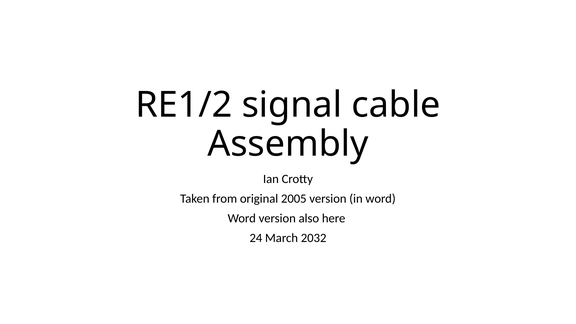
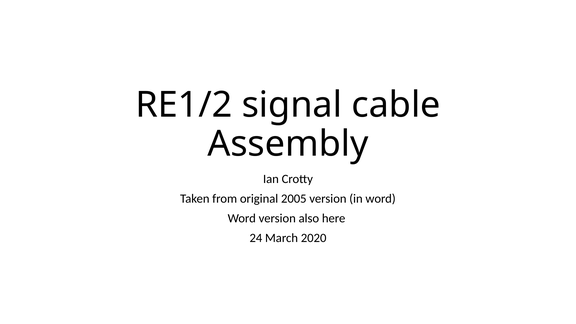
2032: 2032 -> 2020 (314, 238)
